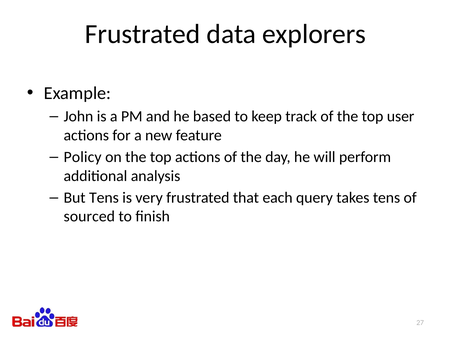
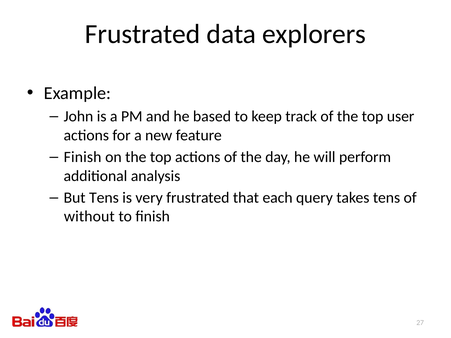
Policy: Policy -> Finish (83, 157)
sourced: sourced -> without (89, 217)
